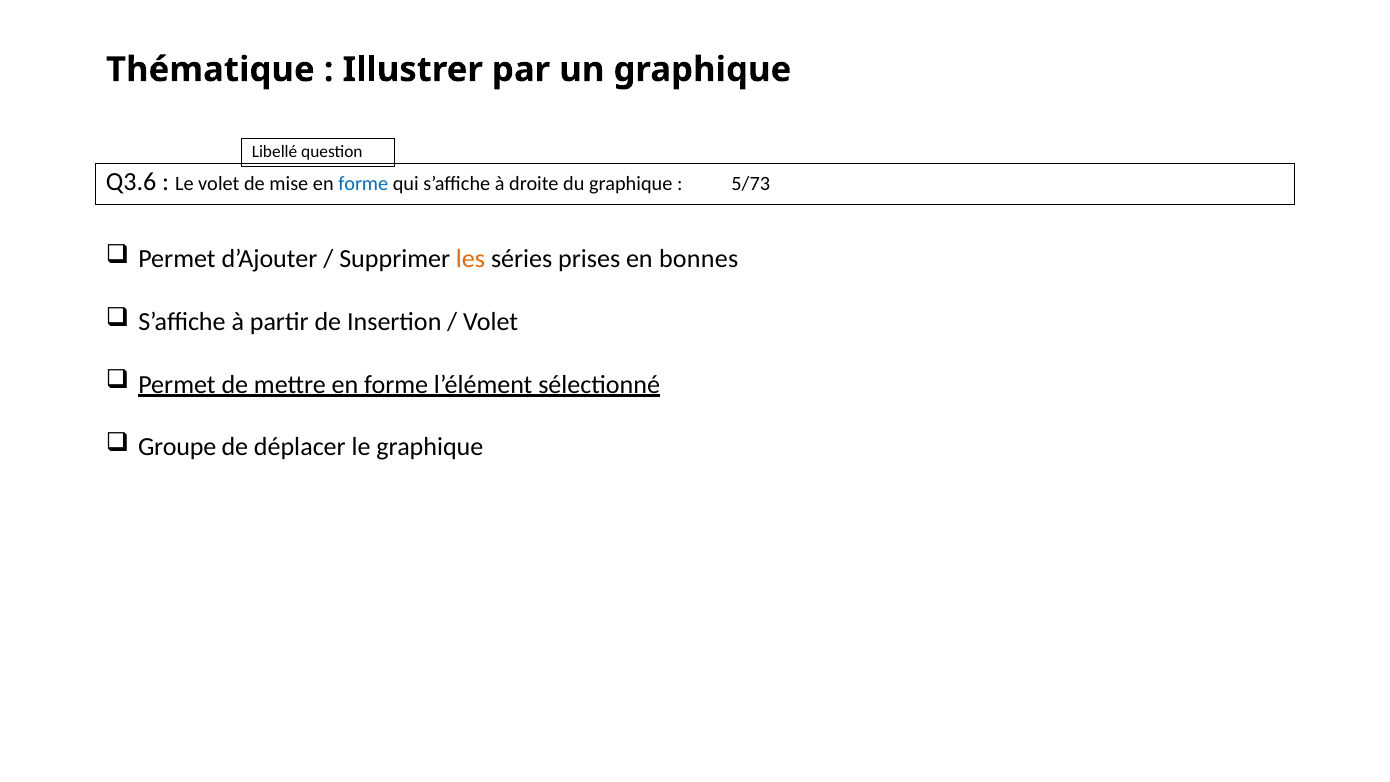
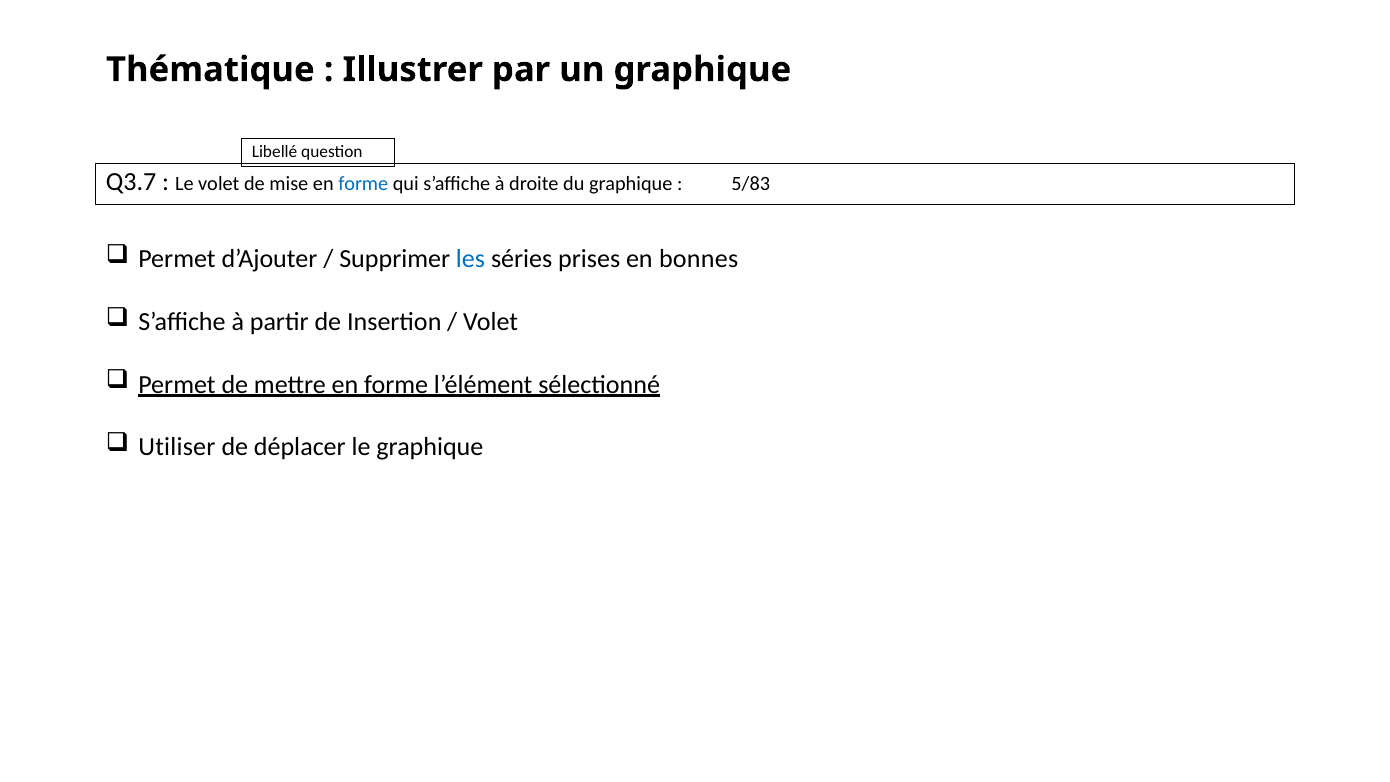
Q3.6: Q3.6 -> Q3.7 (131, 182)
5/73: 5/73 -> 5/83 (751, 184)
les colour: orange -> blue (471, 259)
Groupe: Groupe -> Utiliser (177, 447)
